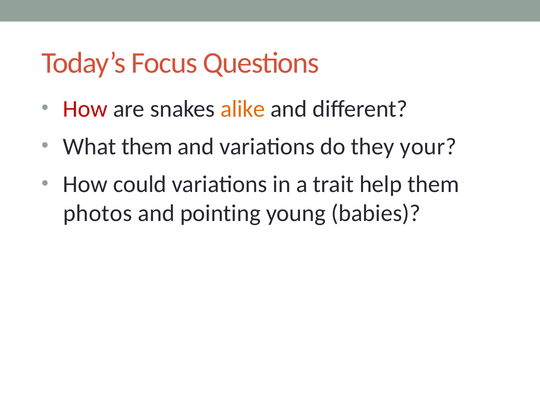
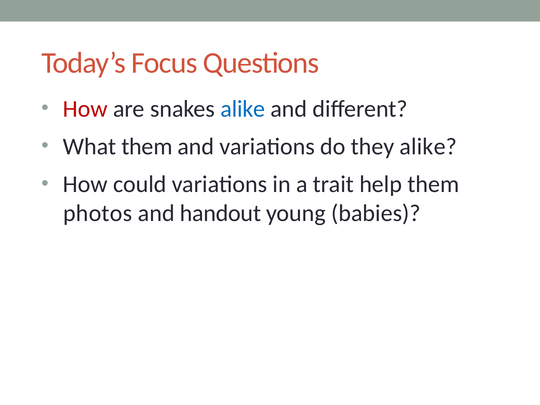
alike colour: orange -> blue (243, 109)
they your: your -> alike (428, 147)
pointing: pointing -> handout (220, 213)
